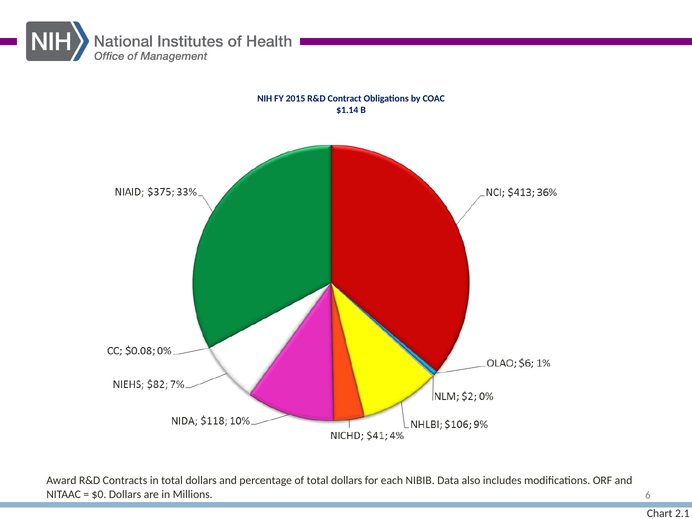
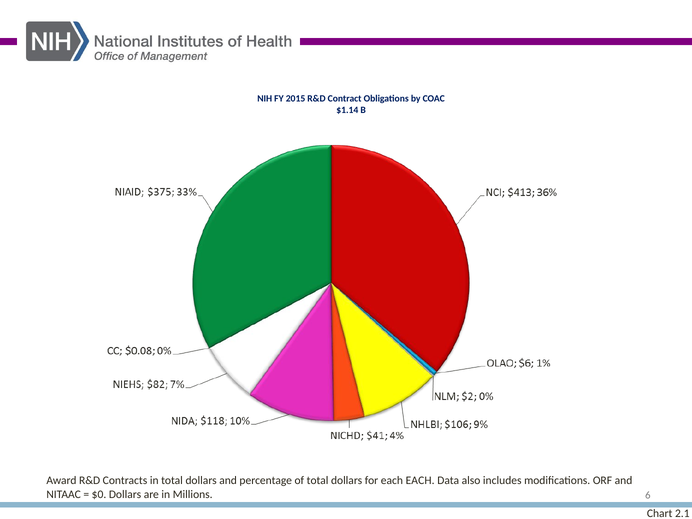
each NIBIB: NIBIB -> EACH (420, 480)
